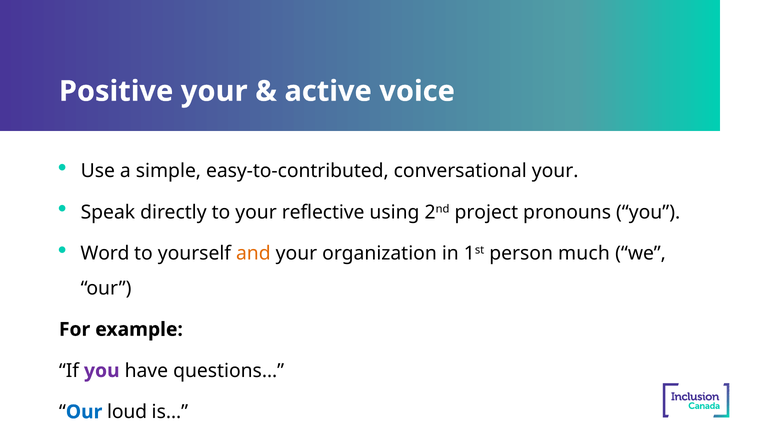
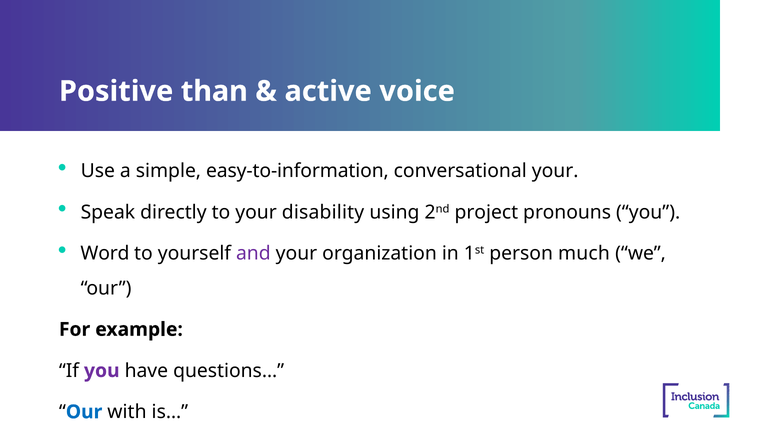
Positive your: your -> than (214, 91)
easy-to-contributed: easy-to-contributed -> easy-to-information (297, 171)
reflective: reflective -> disability (323, 212)
and colour: orange -> purple (253, 253)
loud: loud -> with (127, 412)
